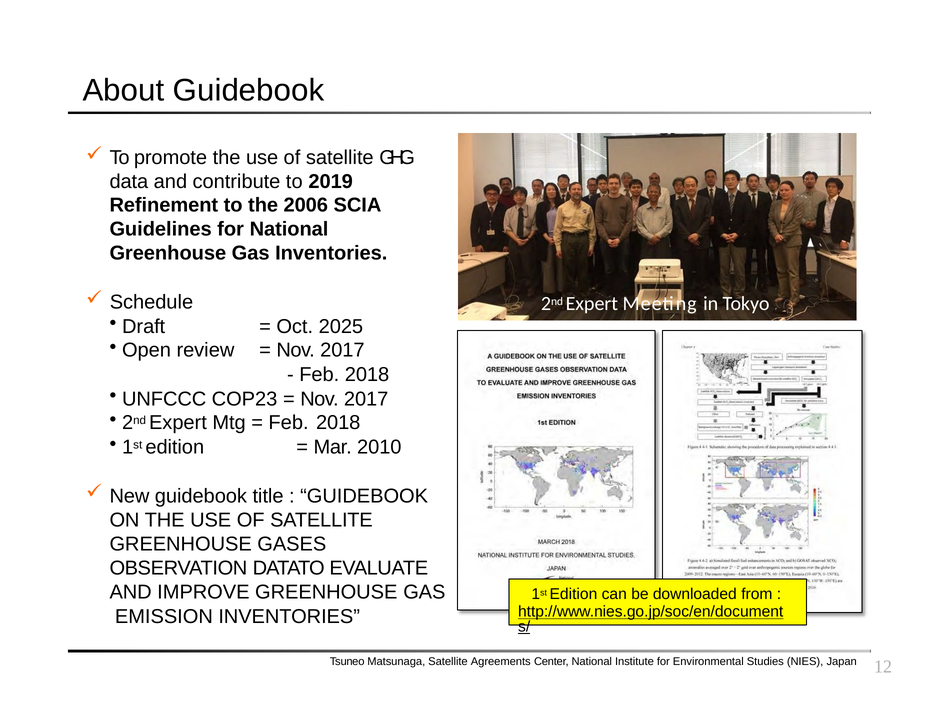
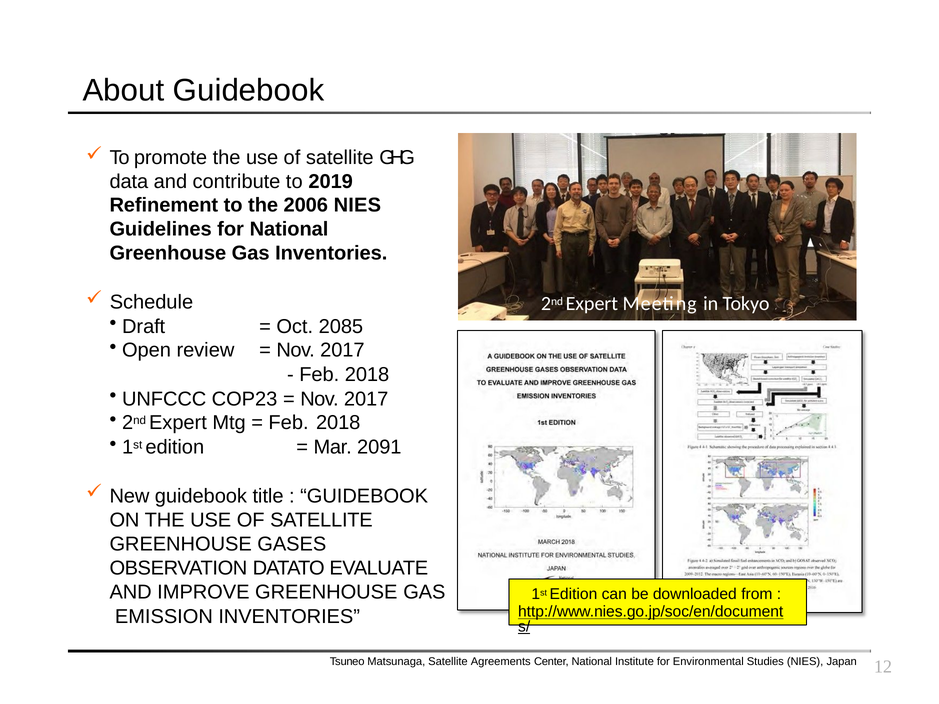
2006 SCIA: SCIA -> NIES (357, 205)
2025: 2025 -> 2085 (341, 326)
2010: 2010 -> 2091 (379, 447)
